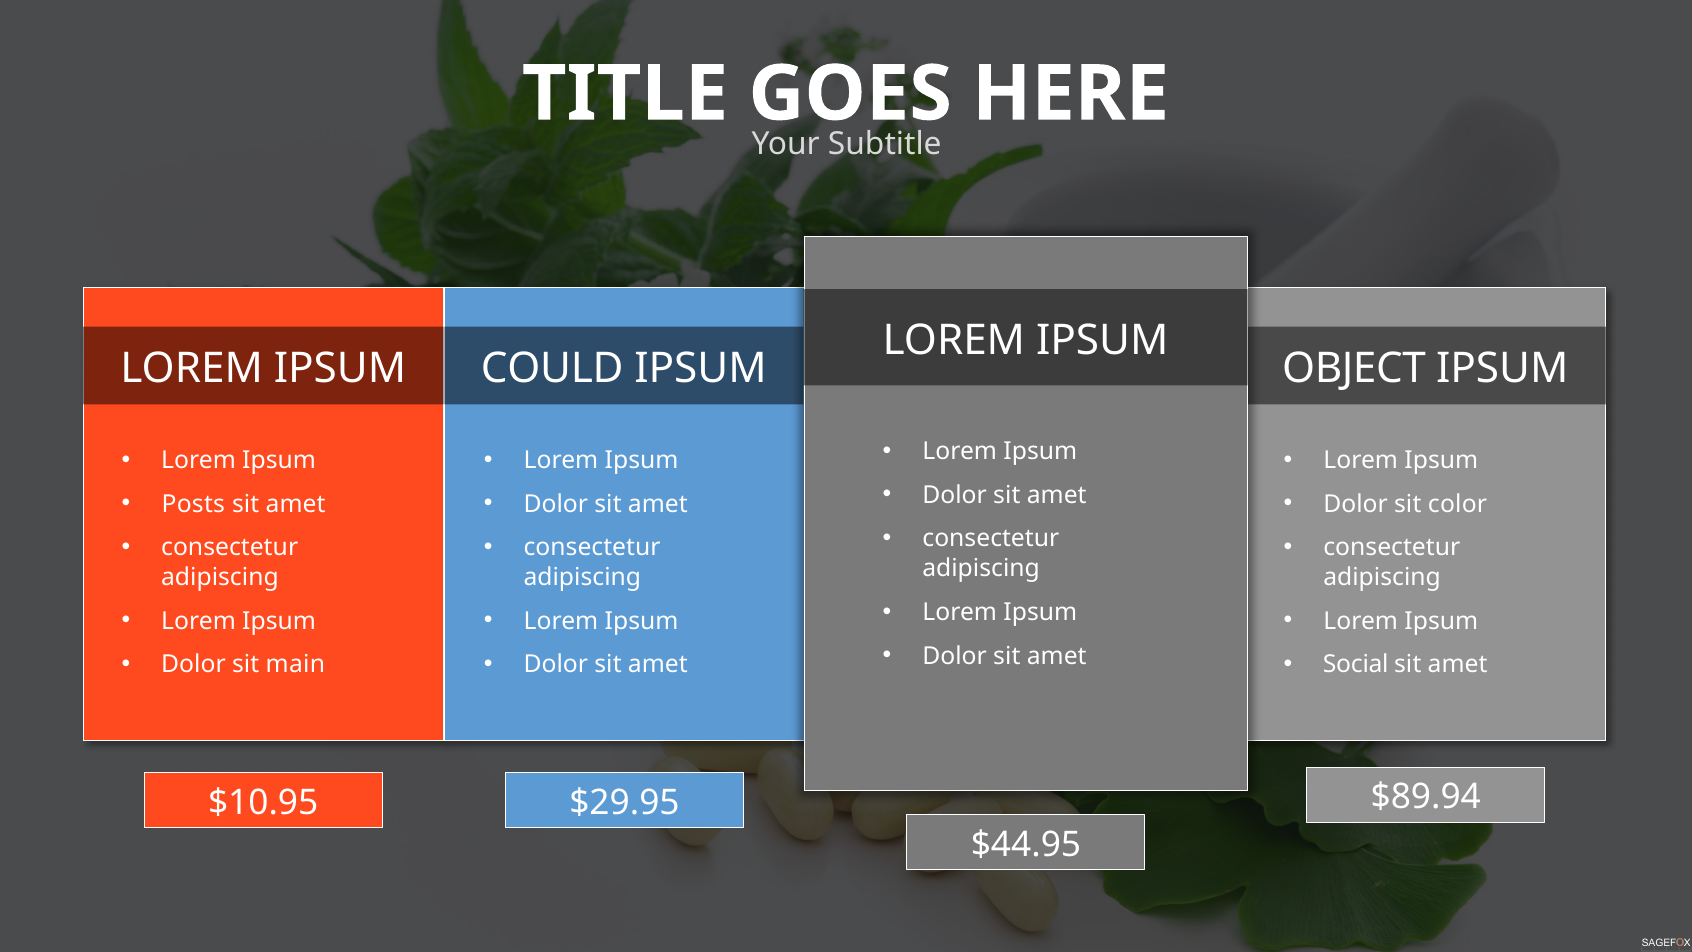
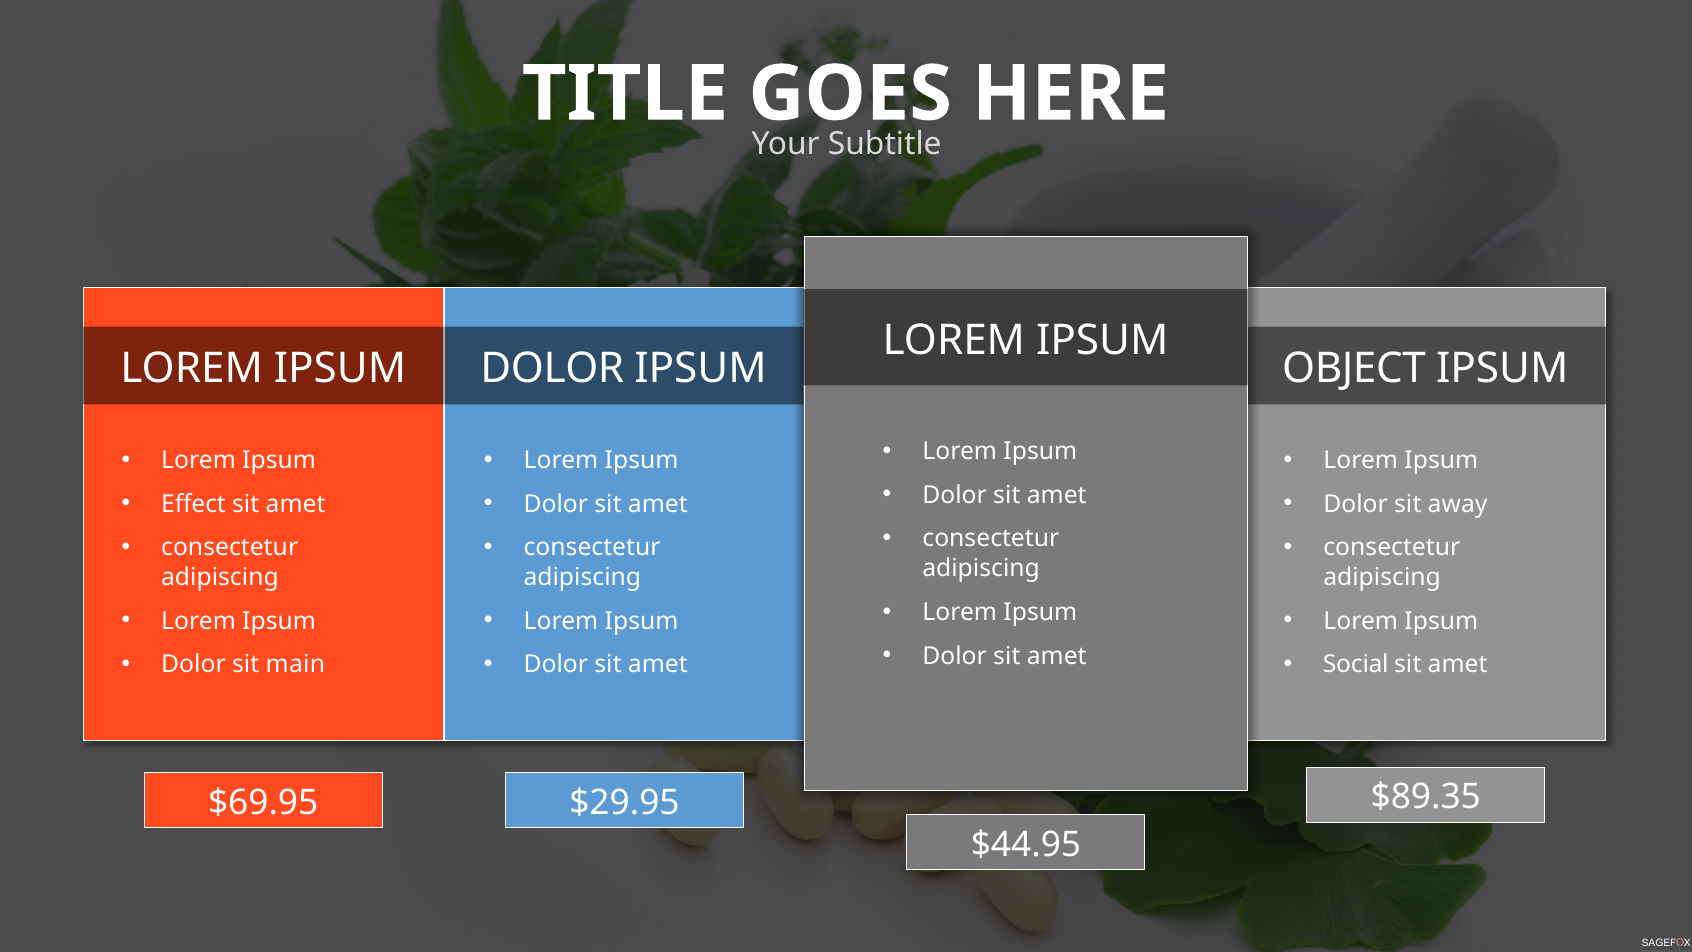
COULD: COULD -> DOLOR (552, 368)
Posts: Posts -> Effect (194, 504)
color: color -> away (1458, 504)
$89.94: $89.94 -> $89.35 (1426, 797)
$10.95: $10.95 -> $69.95 (263, 802)
